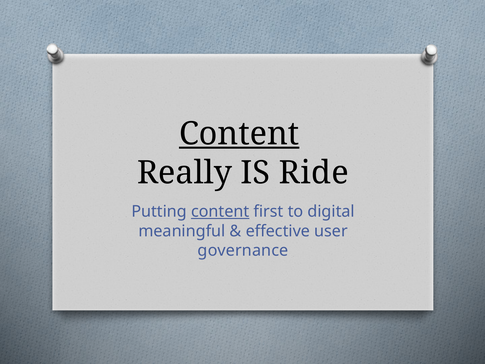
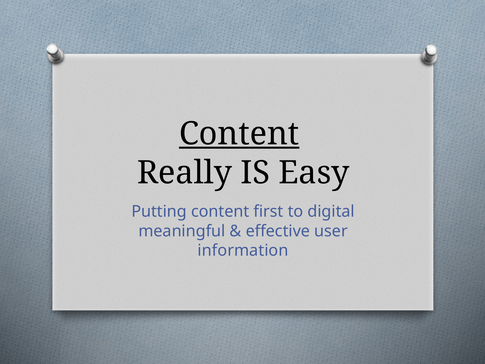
Ride: Ride -> Easy (314, 173)
content underline: present -> none (220, 211)
governance: governance -> information (243, 250)
